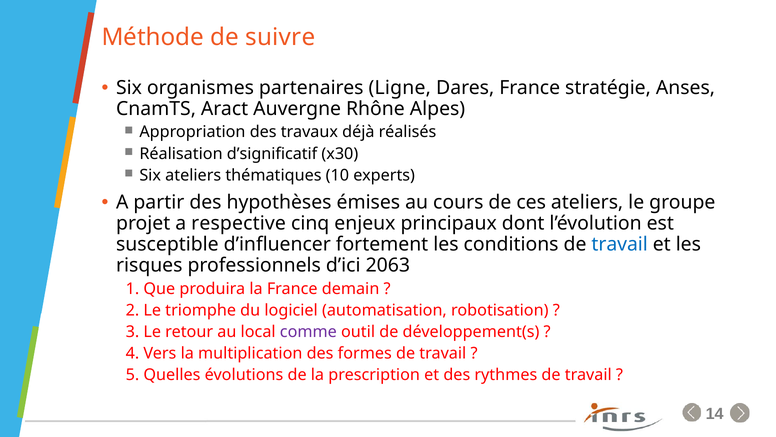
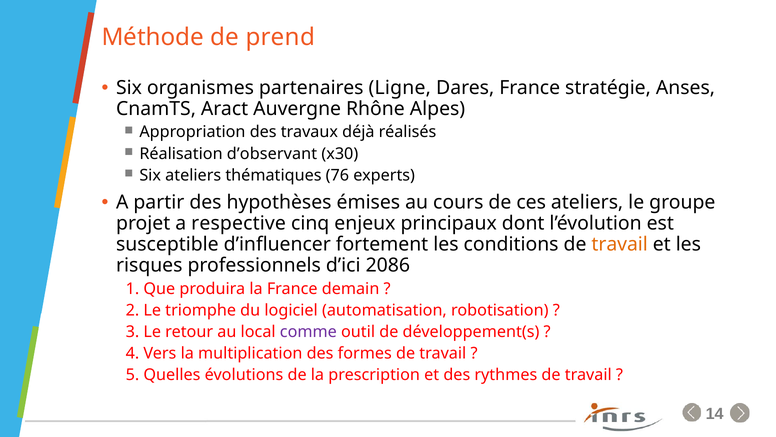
suivre: suivre -> prend (280, 37)
d’significatif: d’significatif -> d’observant (272, 153)
10: 10 -> 76 (337, 175)
travail colour: blue -> orange (620, 244)
2063: 2063 -> 2086 (388, 265)
